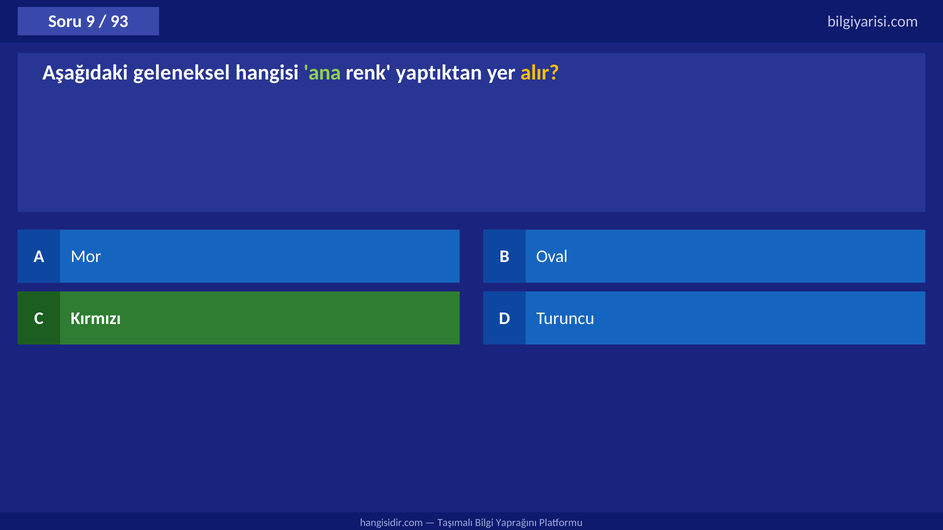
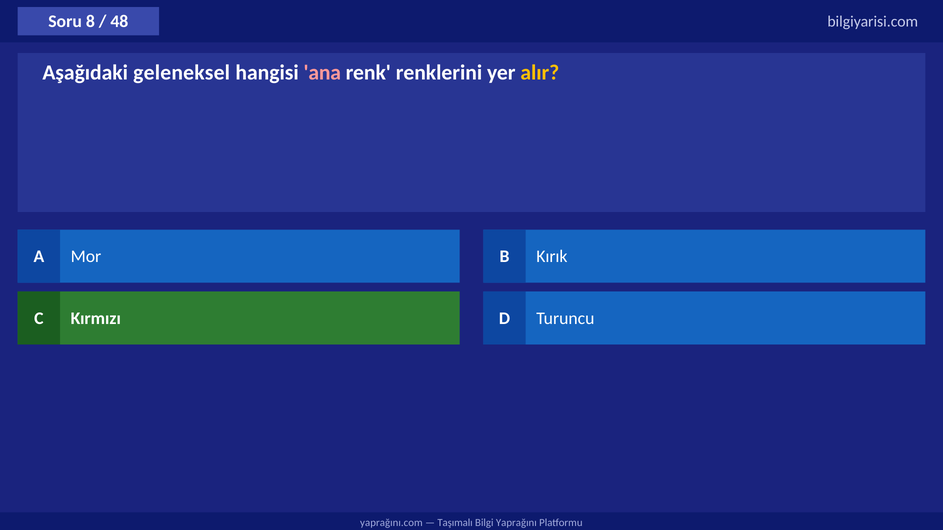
9: 9 -> 8 (90, 22)
93: 93 -> 48 (119, 22)
ana colour: light green -> pink (322, 73)
yaptıktan: yaptıktan -> renklerini (439, 73)
Oval: Oval -> Kırık (552, 257)
hangisidir.com: hangisidir.com -> yaprağını.com (391, 523)
